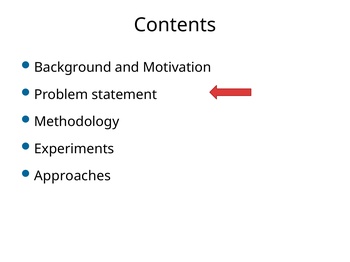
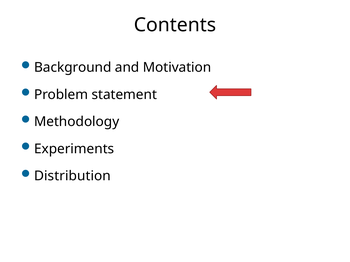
Approaches: Approaches -> Distribution (72, 176)
